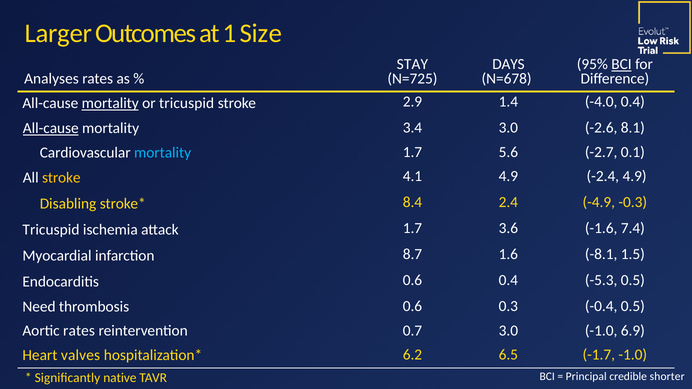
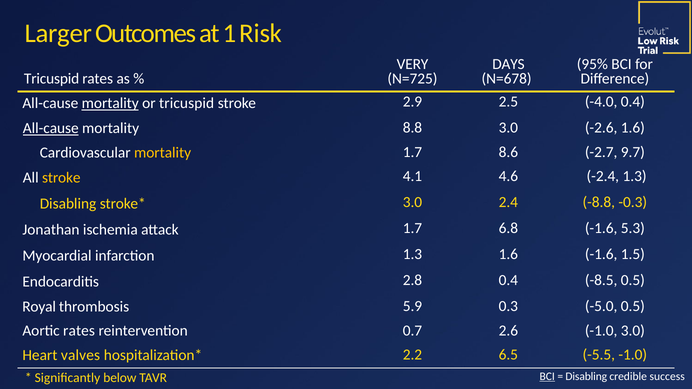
Size: Size -> Risk (261, 33)
STAY: STAY -> VERY (413, 64)
BCI underline: present -> none (622, 64)
Analyses: Analyses -> Tricuspid (52, 79)
1.4: 1.4 -> 2.5 (508, 102)
3.4: 3.4 -> 8.8 (412, 128)
-2.6 8.1: 8.1 -> 1.6 (633, 128)
mortality colour: light blue -> yellow (163, 153)
5.6: 5.6 -> 8.6 (508, 152)
0.1: 0.1 -> 9.7 (633, 152)
4.1 4.9: 4.9 -> 4.6 (508, 176)
-2.4 4.9: 4.9 -> 1.3 (635, 176)
8.4: 8.4 -> 3.0 (412, 202)
-4.9: -4.9 -> -8.8 (599, 202)
Tricuspid: Tricuspid -> Jonathan (51, 230)
3.6: 3.6 -> 6.8 (508, 228)
7.4: 7.4 -> 5.3 (633, 228)
infarction 8.7: 8.7 -> 1.3 (412, 254)
1.6 -8.1: -8.1 -> -1.6 (601, 254)
Endocarditis 0.6: 0.6 -> 2.8 (412, 280)
-5.3: -5.3 -> -8.5 (601, 280)
Need: Need -> Royal (39, 307)
thrombosis 0.6: 0.6 -> 5.9 (412, 307)
-0.4: -0.4 -> -5.0 (601, 307)
0.7 3.0: 3.0 -> 2.6 (508, 331)
-1.0 6.9: 6.9 -> 3.0 (633, 331)
6.2: 6.2 -> 2.2 (412, 355)
-1.7: -1.7 -> -5.5 (599, 355)
native: native -> below (120, 378)
BCI underline: none -> present (547, 376)
Principal: Principal -> Disabling (586, 376)
shorter: shorter -> success (667, 376)
